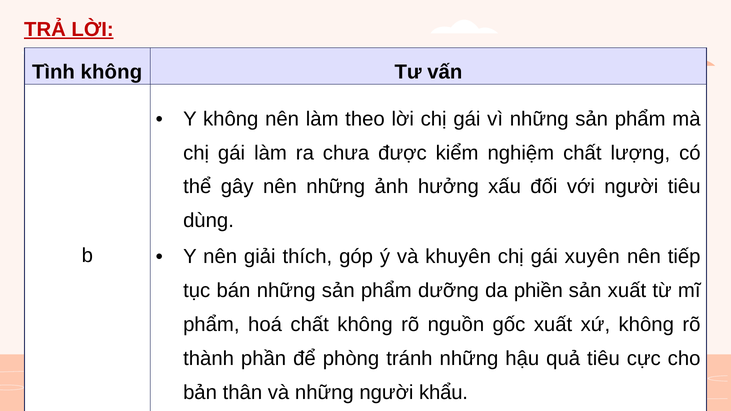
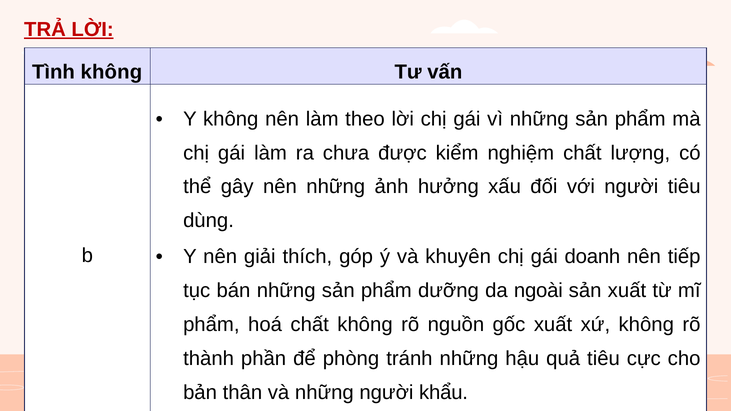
xuyên: xuyên -> doanh (592, 257)
phiền: phiền -> ngoài (538, 291)
